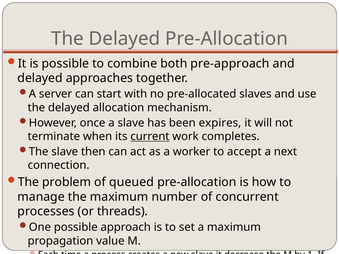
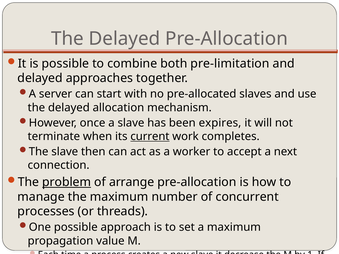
pre-approach: pre-approach -> pre-limitation (230, 64)
problem underline: none -> present (67, 182)
queued: queued -> arrange (132, 182)
